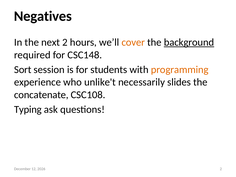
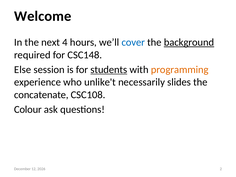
Negatives: Negatives -> Welcome (43, 16)
next 2: 2 -> 4 (65, 42)
cover colour: orange -> blue (133, 42)
Sort: Sort -> Else (23, 70)
students underline: none -> present (109, 70)
Typing: Typing -> Colour (28, 109)
